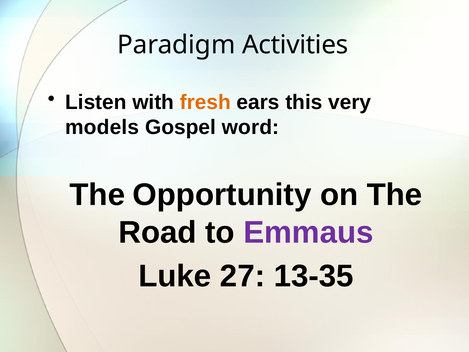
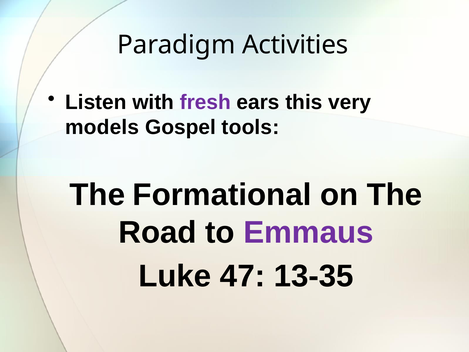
fresh colour: orange -> purple (205, 102)
word: word -> tools (250, 127)
Opportunity: Opportunity -> Formational (222, 195)
27: 27 -> 47 (243, 276)
